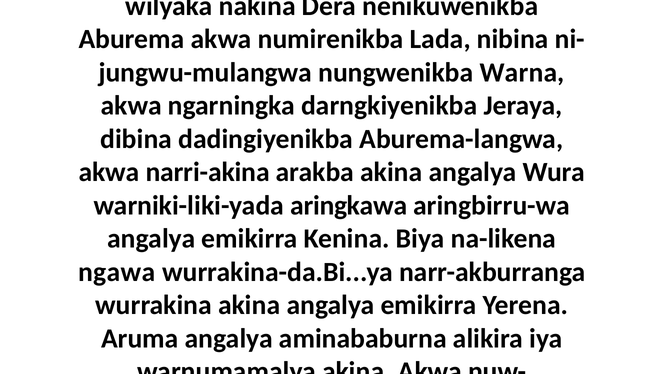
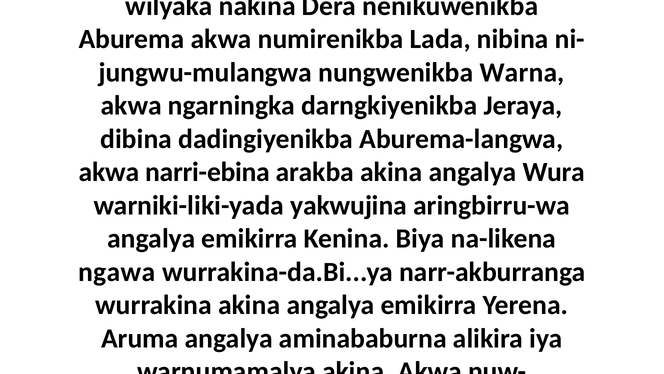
narri-akina: narri-akina -> narri-ebina (208, 172)
warniki-liki-yada aringkawa: aringkawa -> yakwujina (349, 205)
